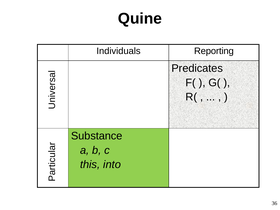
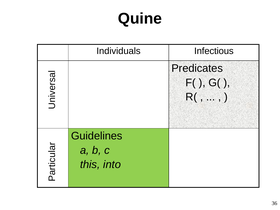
Reporting: Reporting -> Infectious (214, 51)
Substance: Substance -> Guidelines (97, 136)
